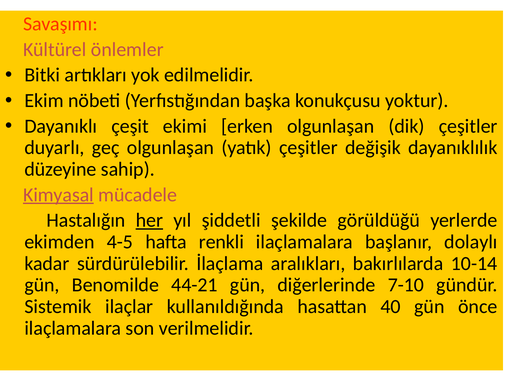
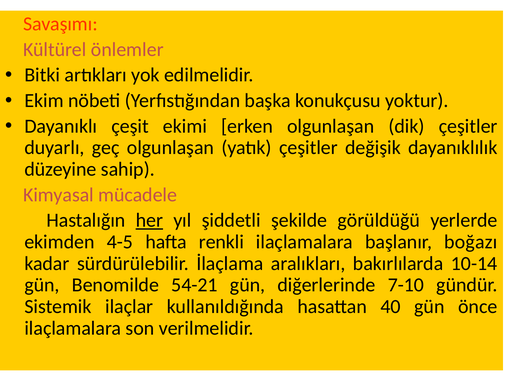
Kimyasal underline: present -> none (58, 195)
dolaylı: dolaylı -> boğazı (471, 242)
44-21: 44-21 -> 54-21 (195, 285)
